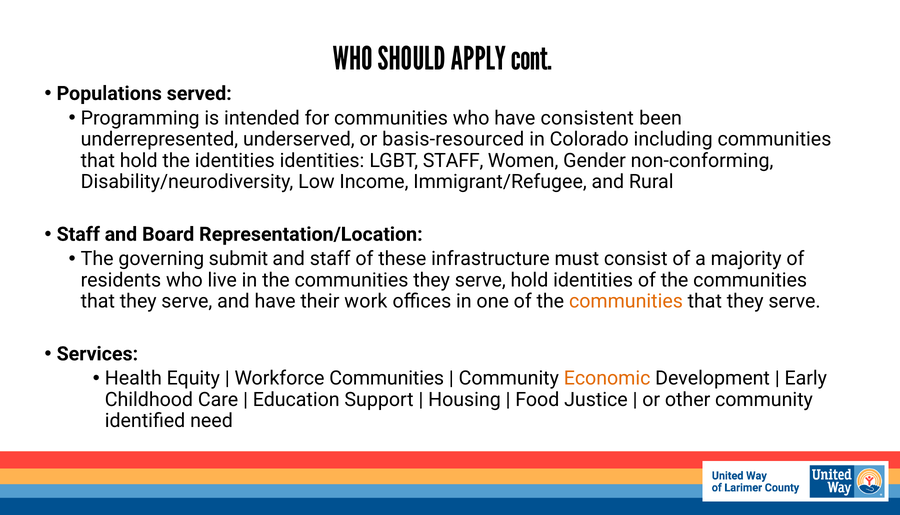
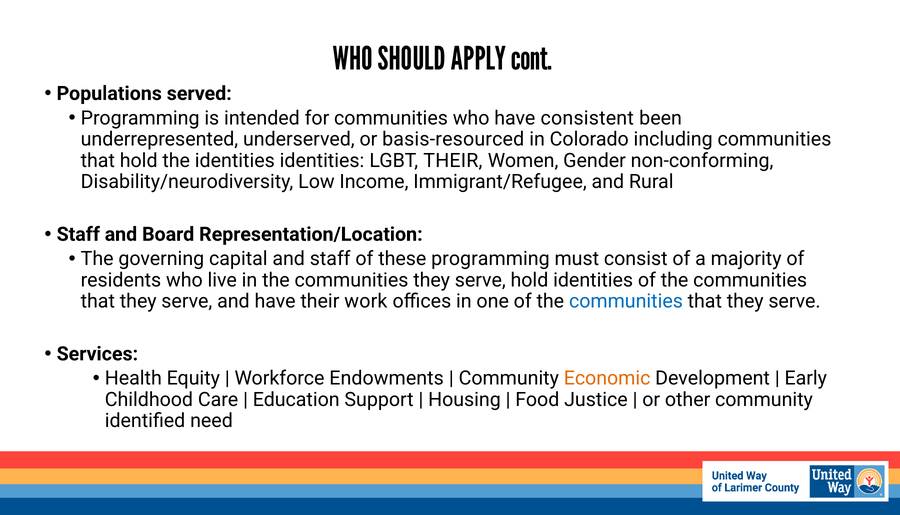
LGBT STAFF: STAFF -> THEIR (453, 160)
submit: submit -> capital (238, 259)
these infrastructure: infrastructure -> programming (490, 259)
communities colour: orange -> blue (626, 301)
Workforce Communities: Communities -> Endowments (387, 378)
